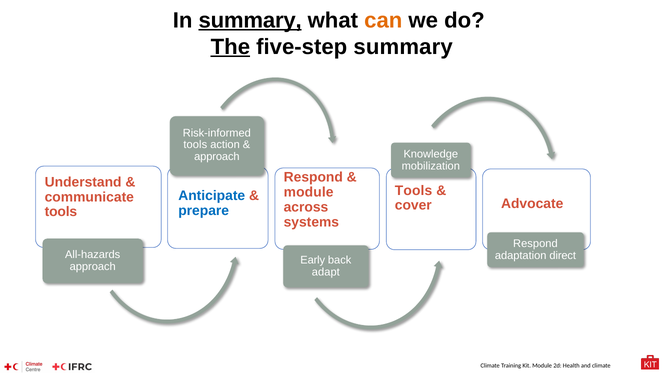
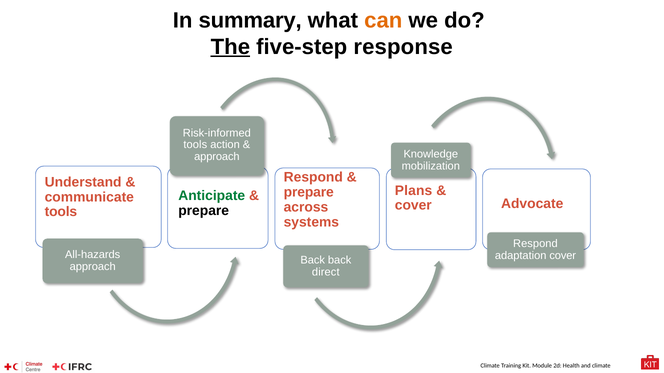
summary underline: present -> none (250, 20)
five-step summary: summary -> response (403, 47)
Tools: Tools -> Plans (414, 191)
module: module -> prepare (309, 192)
Anticipate colour: blue -> green (212, 196)
prepare colour: blue -> black (204, 211)
adaptation direct: direct -> cover (563, 256)
Early: Early -> Back (313, 261)
adapt: adapt -> direct (326, 273)
